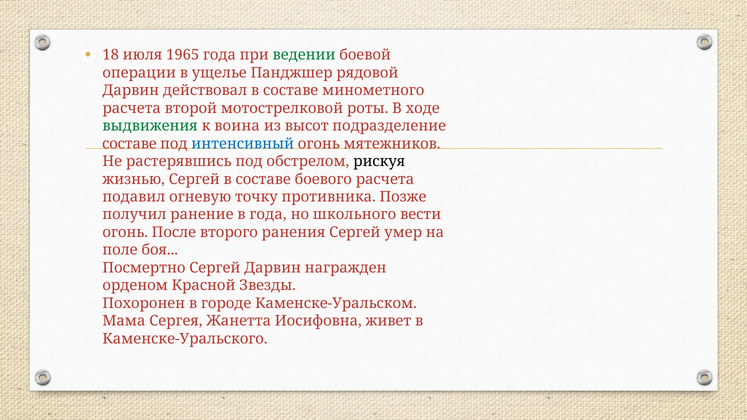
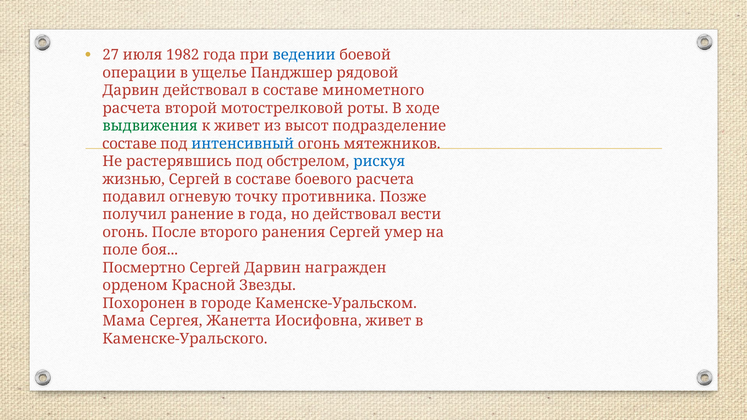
18: 18 -> 27 (111, 55)
1965: 1965 -> 1982 (183, 55)
ведении colour: green -> blue (304, 55)
к воина: воина -> живет (237, 126)
рискуя colour: black -> blue (379, 161)
но школьного: школьного -> действовал (355, 215)
